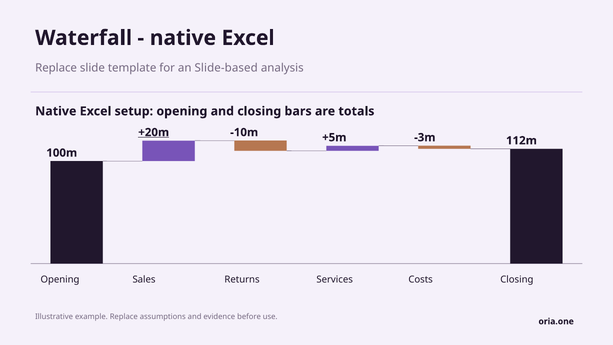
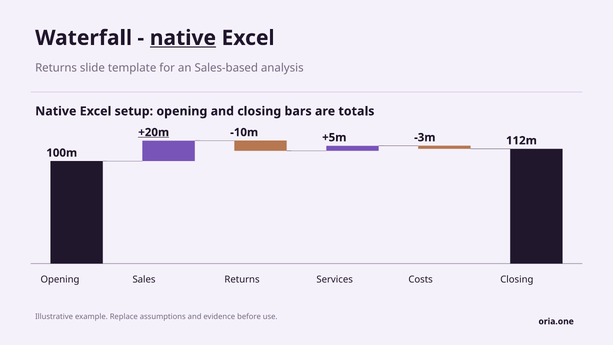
native underline: none -> present (183, 38)
Replace: Replace -> Returns (56, 68)
Slide-based: Slide-based -> Sales-based (226, 68)
